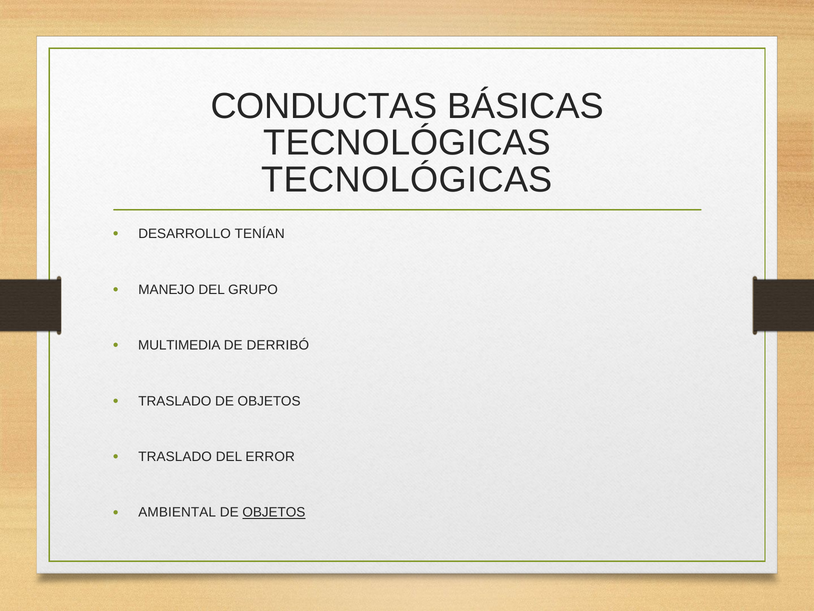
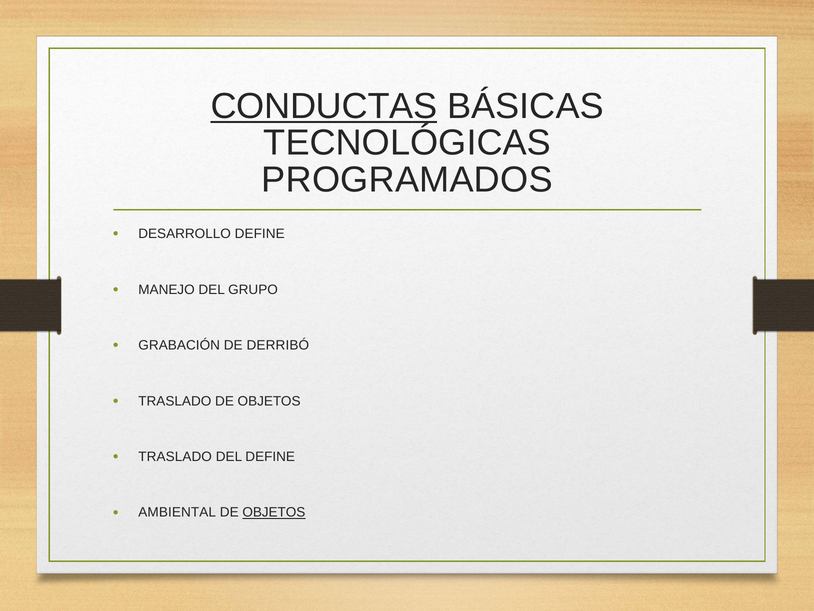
CONDUCTAS underline: none -> present (324, 106)
TECNOLÓGICAS: TECNOLÓGICAS -> PROGRAMADOS (407, 179)
DESARROLLO TENÍAN: TENÍAN -> DEFINE (260, 234)
MULTIMEDIA: MULTIMEDIA -> GRABACIÓN (179, 345)
DEL ERROR: ERROR -> DEFINE (270, 456)
